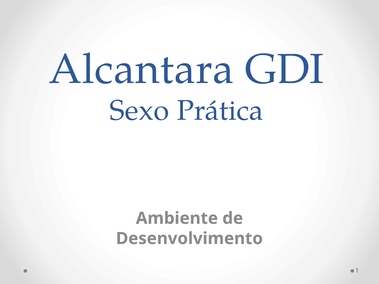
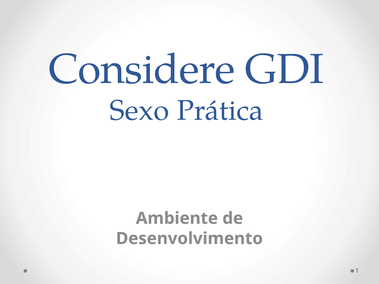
Alcantara: Alcantara -> Considere (142, 69)
